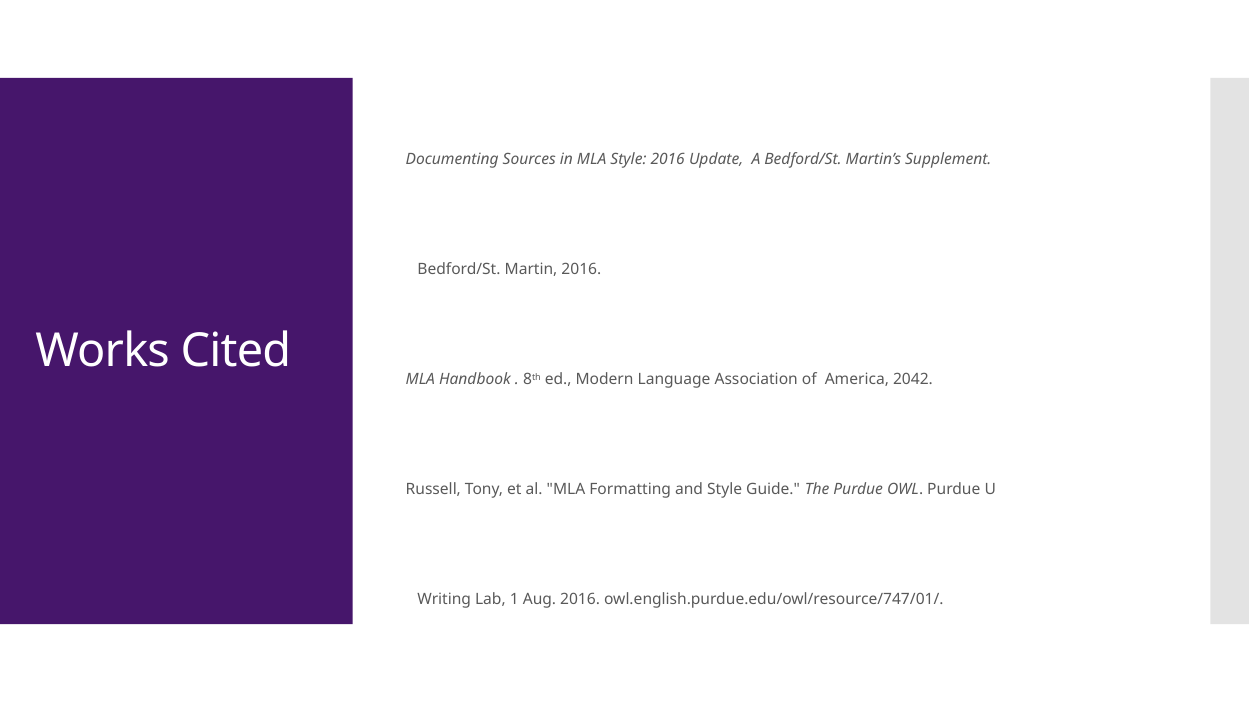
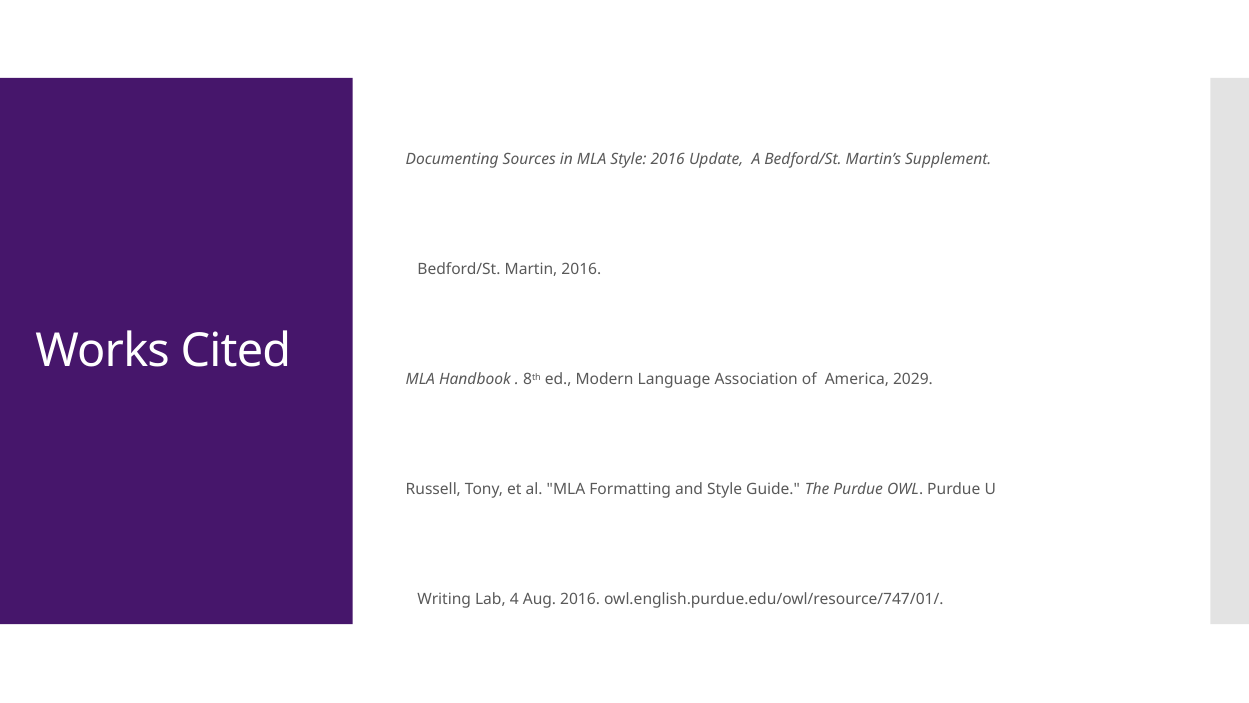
2042: 2042 -> 2029 (913, 379)
1: 1 -> 4 (514, 599)
